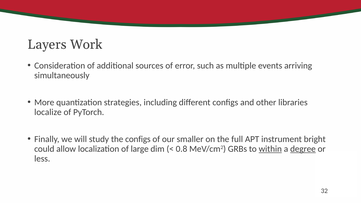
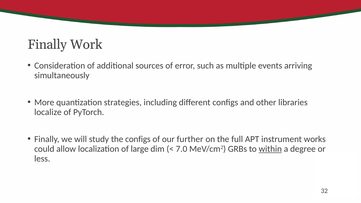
Layers: Layers -> Finally (47, 44)
smaller: smaller -> further (190, 139)
bright: bright -> works (315, 139)
0.8: 0.8 -> 7.0 (182, 149)
degree underline: present -> none (303, 149)
